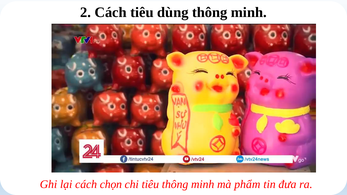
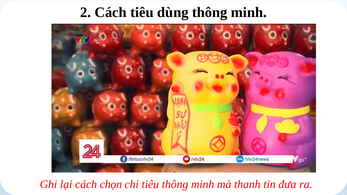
phẩm: phẩm -> thanh (247, 184)
